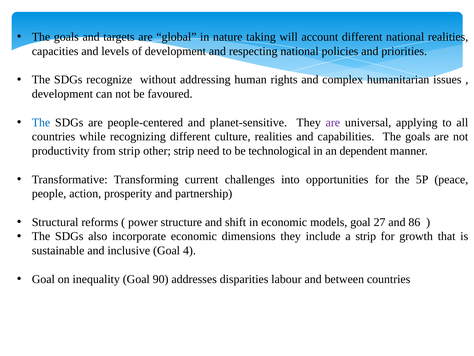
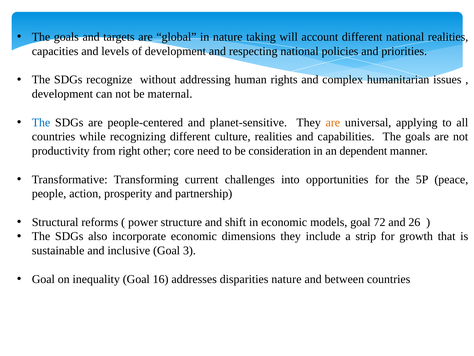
favoured: favoured -> maternal (170, 94)
are colour: purple -> orange (333, 122)
from strip: strip -> right (129, 151)
other strip: strip -> core (184, 151)
technological: technological -> consideration (280, 151)
27: 27 -> 72 (380, 222)
86: 86 -> 26 (414, 222)
4: 4 -> 3 (189, 250)
90: 90 -> 16 (161, 279)
disparities labour: labour -> nature (286, 279)
